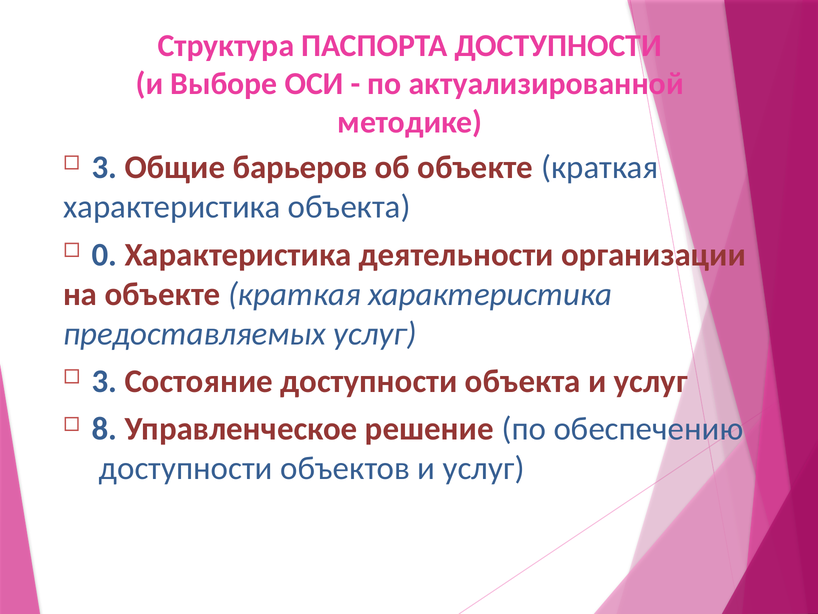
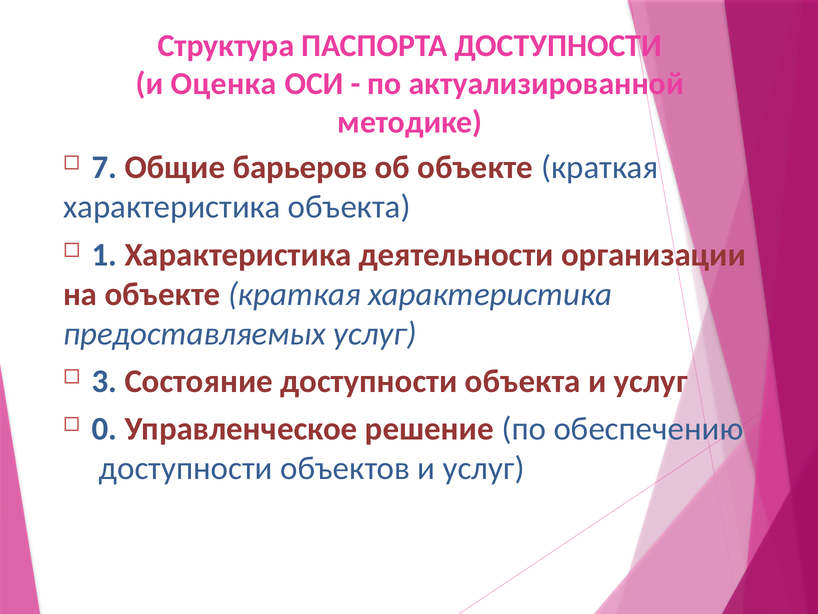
Выборе: Выборе -> Оценка (224, 84)
3: 3 -> 7 (104, 167)
0: 0 -> 1 (104, 254)
8: 8 -> 0 (104, 429)
